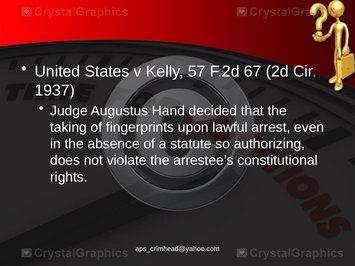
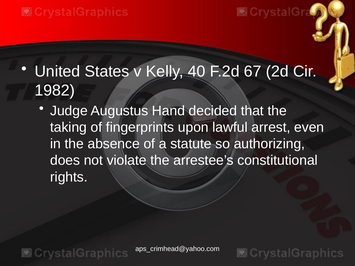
57: 57 -> 40 (197, 72)
1937: 1937 -> 1982 (55, 90)
